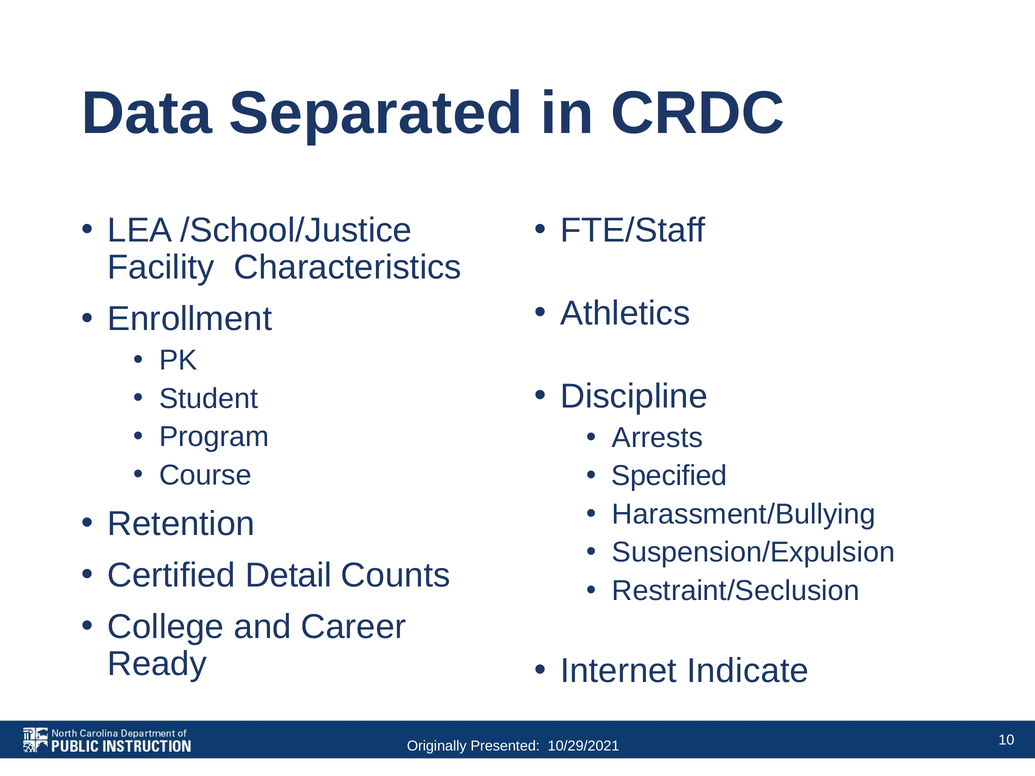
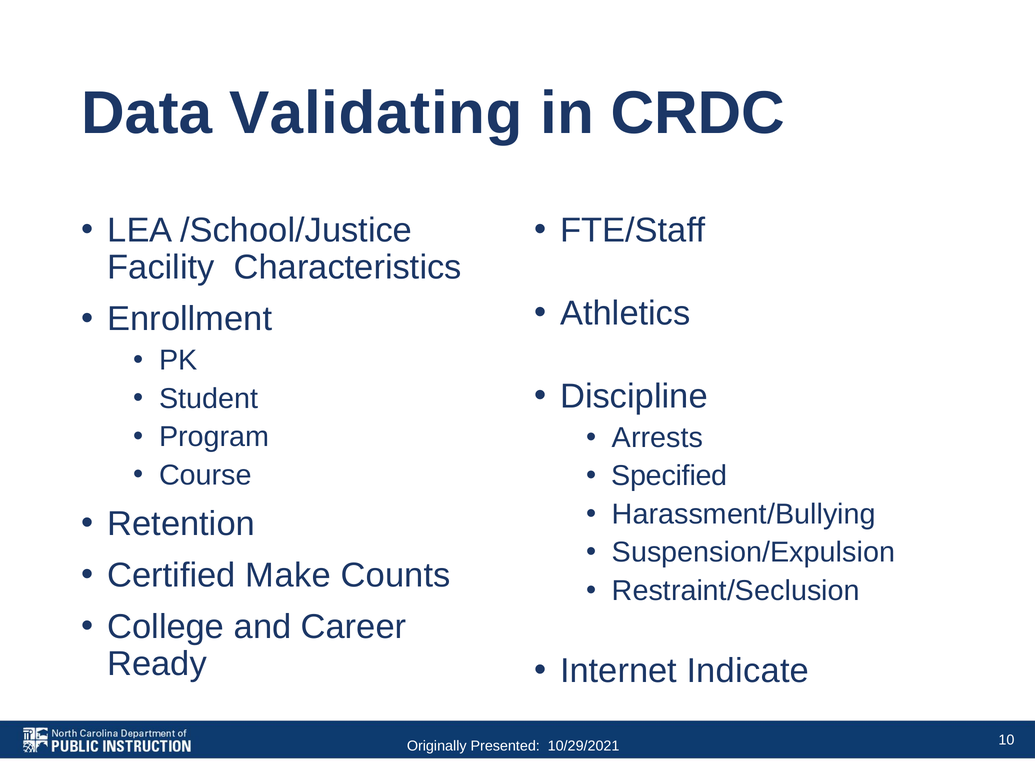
Separated: Separated -> Validating (376, 113)
Detail: Detail -> Make (288, 575)
